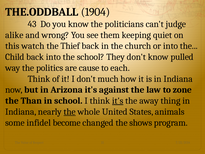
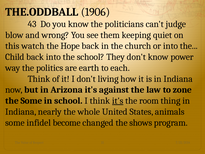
1904: 1904 -> 1906 (95, 12)
alike: alike -> blow (14, 35)
Thief: Thief -> Hope (70, 46)
pulled: pulled -> power (182, 57)
cause: cause -> earth (89, 68)
much: much -> living (108, 79)
the Than: Than -> Some (31, 101)
away: away -> room (149, 101)
the underline: present -> none (70, 112)
